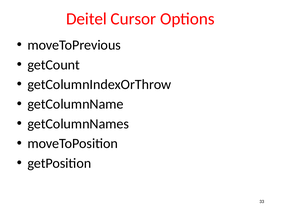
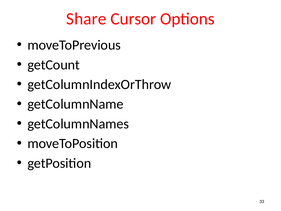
Deitel: Deitel -> Share (86, 19)
